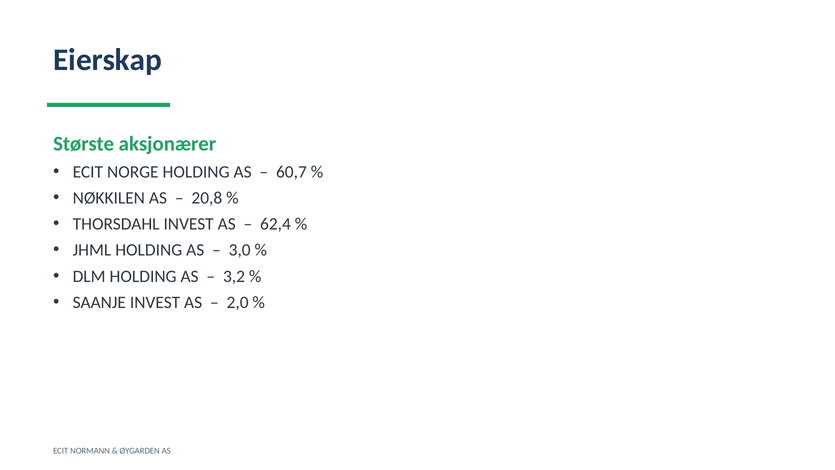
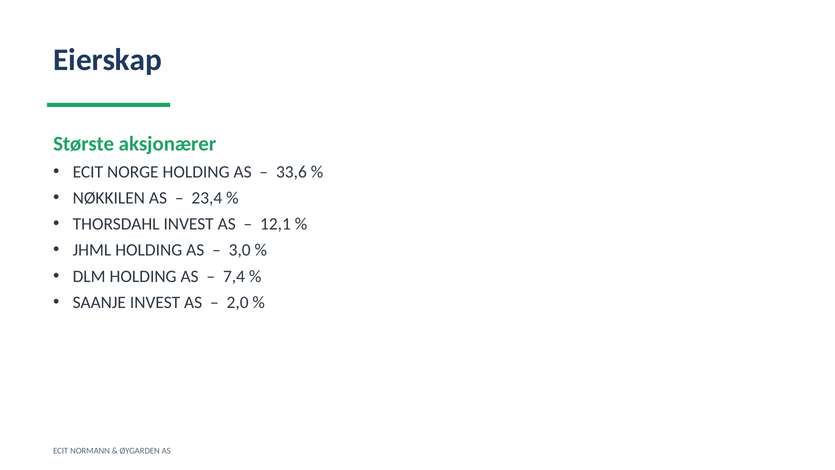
60,7: 60,7 -> 33,6 (291, 172)
20,8: 20,8 -> 23,4 (207, 198)
62,4: 62,4 -> 12,1 (275, 224)
3,2: 3,2 -> 7,4 (234, 276)
